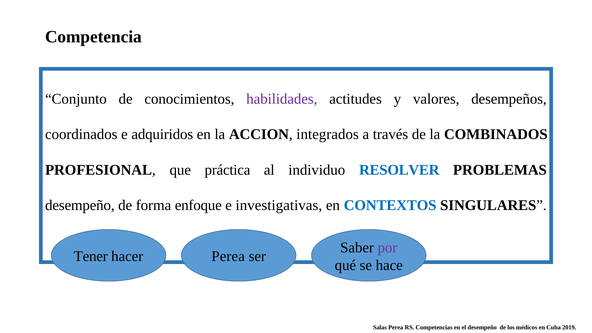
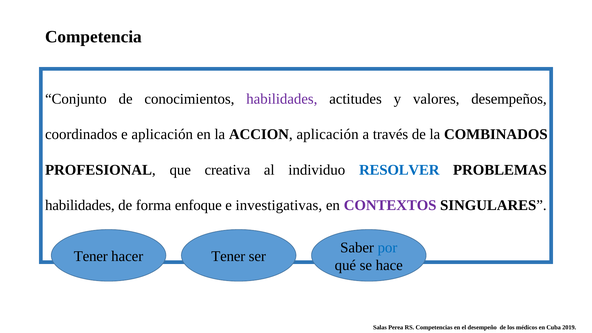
e adquiridos: adquiridos -> aplicación (162, 134)
ACCION integrados: integrados -> aplicación (328, 134)
práctica: práctica -> creativa (227, 170)
desempeño: desempeño -> habilidades (80, 205)
CONTEXTOS colour: blue -> purple (390, 205)
por colour: purple -> blue (387, 248)
Perea: Perea -> Tener (228, 256)
